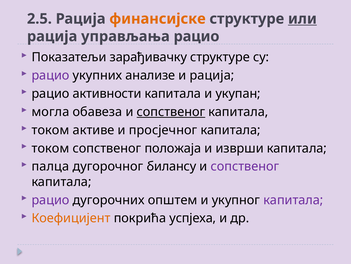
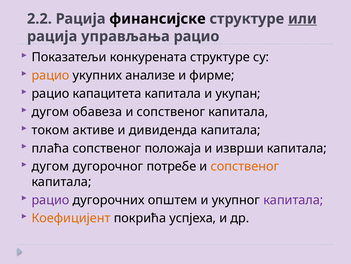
2.5: 2.5 -> 2.2 (39, 19)
финансијске colour: orange -> black (158, 19)
зарађивачку: зарађивачку -> конкурената (148, 57)
рацио colour: purple -> orange (50, 75)
и рација: рација -> фирме (212, 75)
активности: активности -> капацитета (107, 93)
могла: могла -> дугом (50, 112)
сопственог underline: present -> none (171, 112)
просјечног: просјечног -> дивиденда (163, 130)
током: током -> плаћа (50, 148)
палца: палца -> дугом (50, 166)
билансу: билансу -> потребе (171, 166)
сопственог colour: purple -> orange (245, 166)
